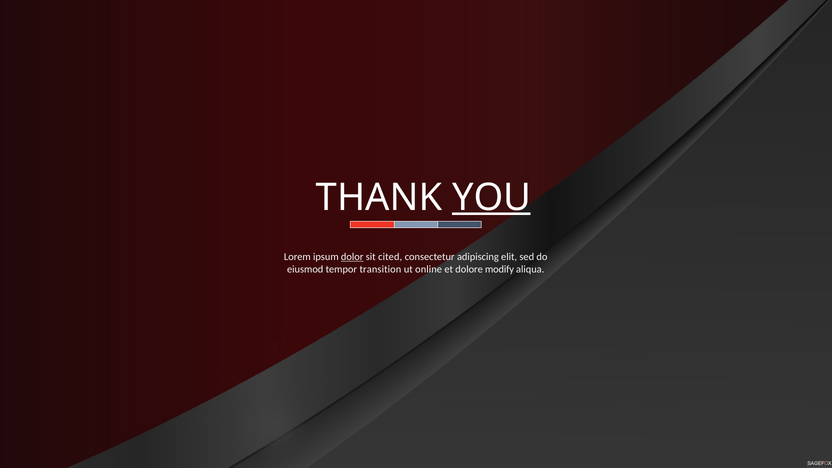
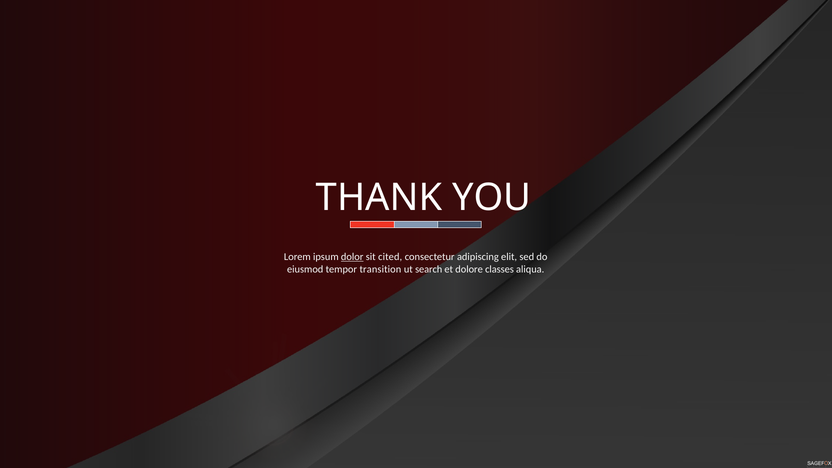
YOU underline: present -> none (492, 197)
online: online -> search (429, 269)
modify: modify -> classes (499, 269)
